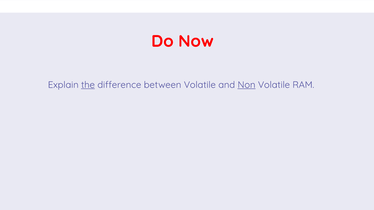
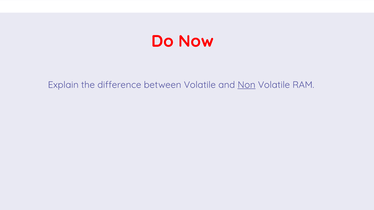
the underline: present -> none (88, 85)
